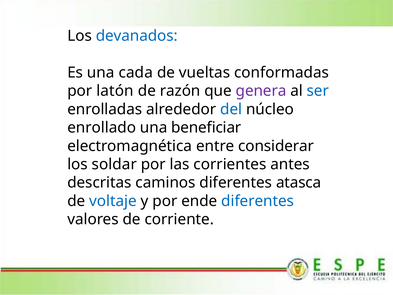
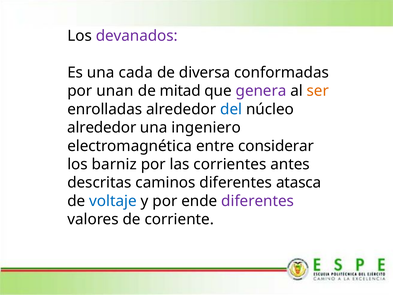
devanados colour: blue -> purple (137, 36)
vueltas: vueltas -> diversa (205, 72)
latón: latón -> unan (115, 91)
razón: razón -> mitad (180, 91)
ser colour: blue -> orange (318, 91)
enrollado: enrollado -> alrededor (102, 127)
beneficiar: beneficiar -> ingeniero (206, 127)
soldar: soldar -> barniz (114, 164)
diferentes colour: blue -> purple (258, 201)
